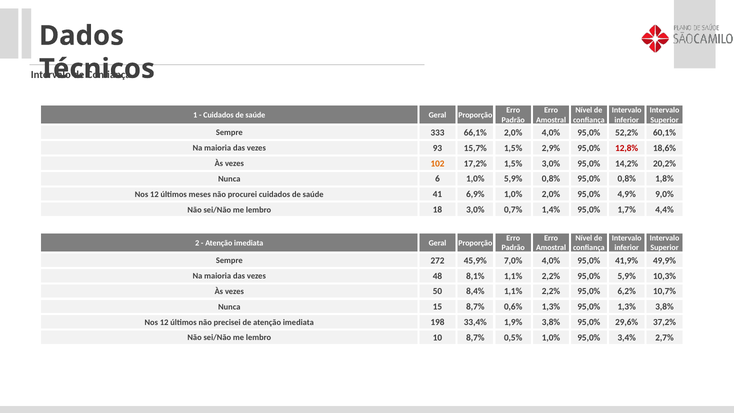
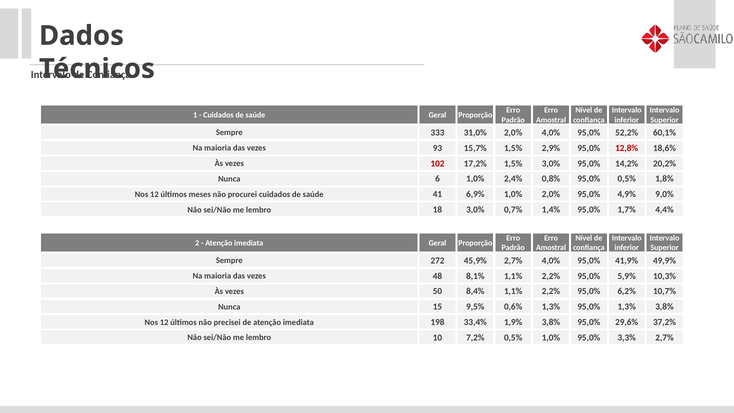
66,1%: 66,1% -> 31,0% (475, 133)
102 colour: orange -> red (437, 163)
1,0% 5,9%: 5,9% -> 2,4% (513, 179)
95,0% 0,8%: 0,8% -> 0,5% (627, 179)
45,9% 7,0%: 7,0% -> 2,7% (513, 260)
15 8,7%: 8,7% -> 9,5% (475, 307)
10 8,7%: 8,7% -> 7,2% (475, 338)
3,4%: 3,4% -> 3,3% (627, 338)
